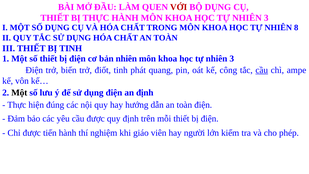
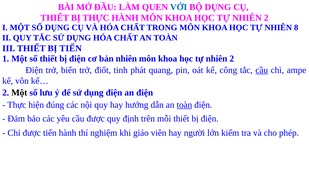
VỚI colour: red -> blue (179, 7)
3: 3 -> 2 (266, 18)
BỊ TINH: TINH -> TIẾN (71, 48)
3: 3 -> 2 (232, 58)
an định: định -> điện (145, 92)
toàn underline: none -> present (184, 105)
